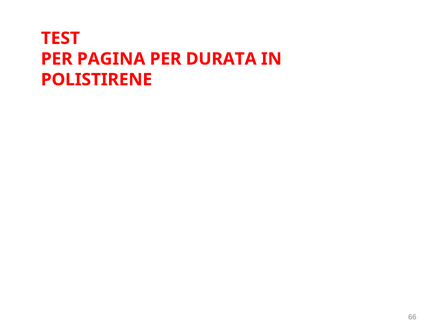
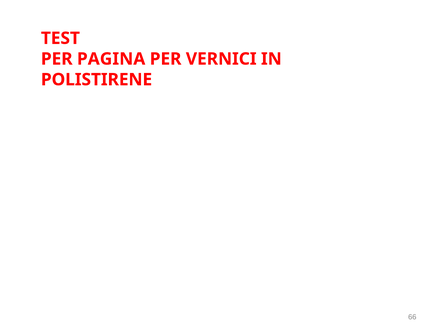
DURATA: DURATA -> VERNICI (221, 59)
